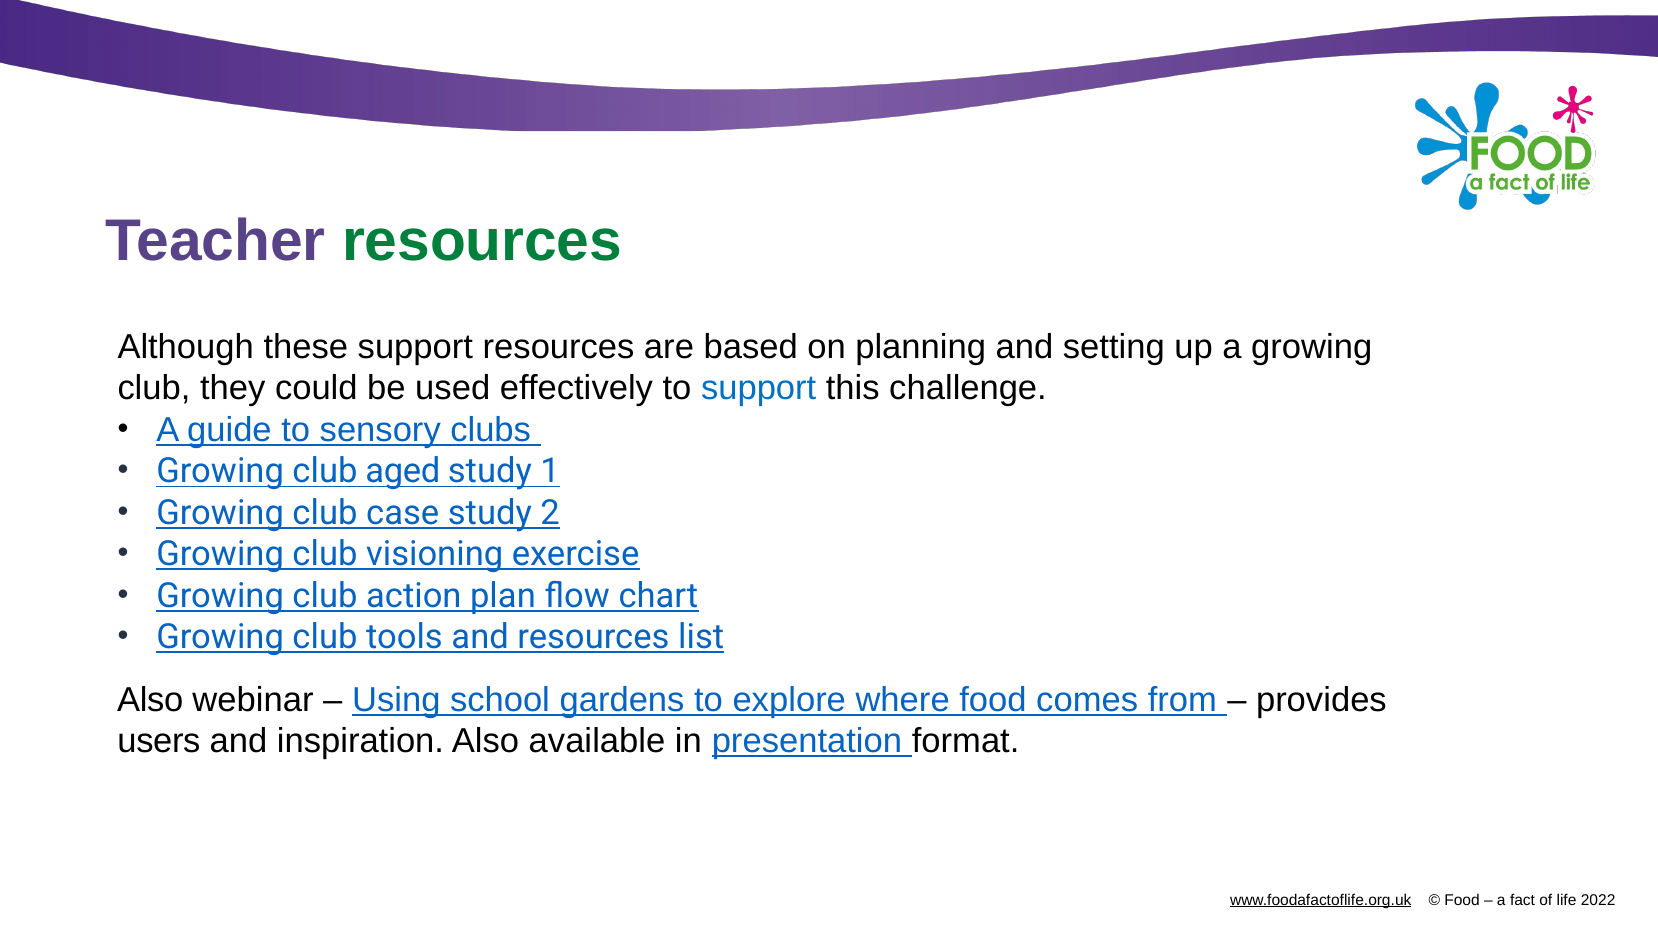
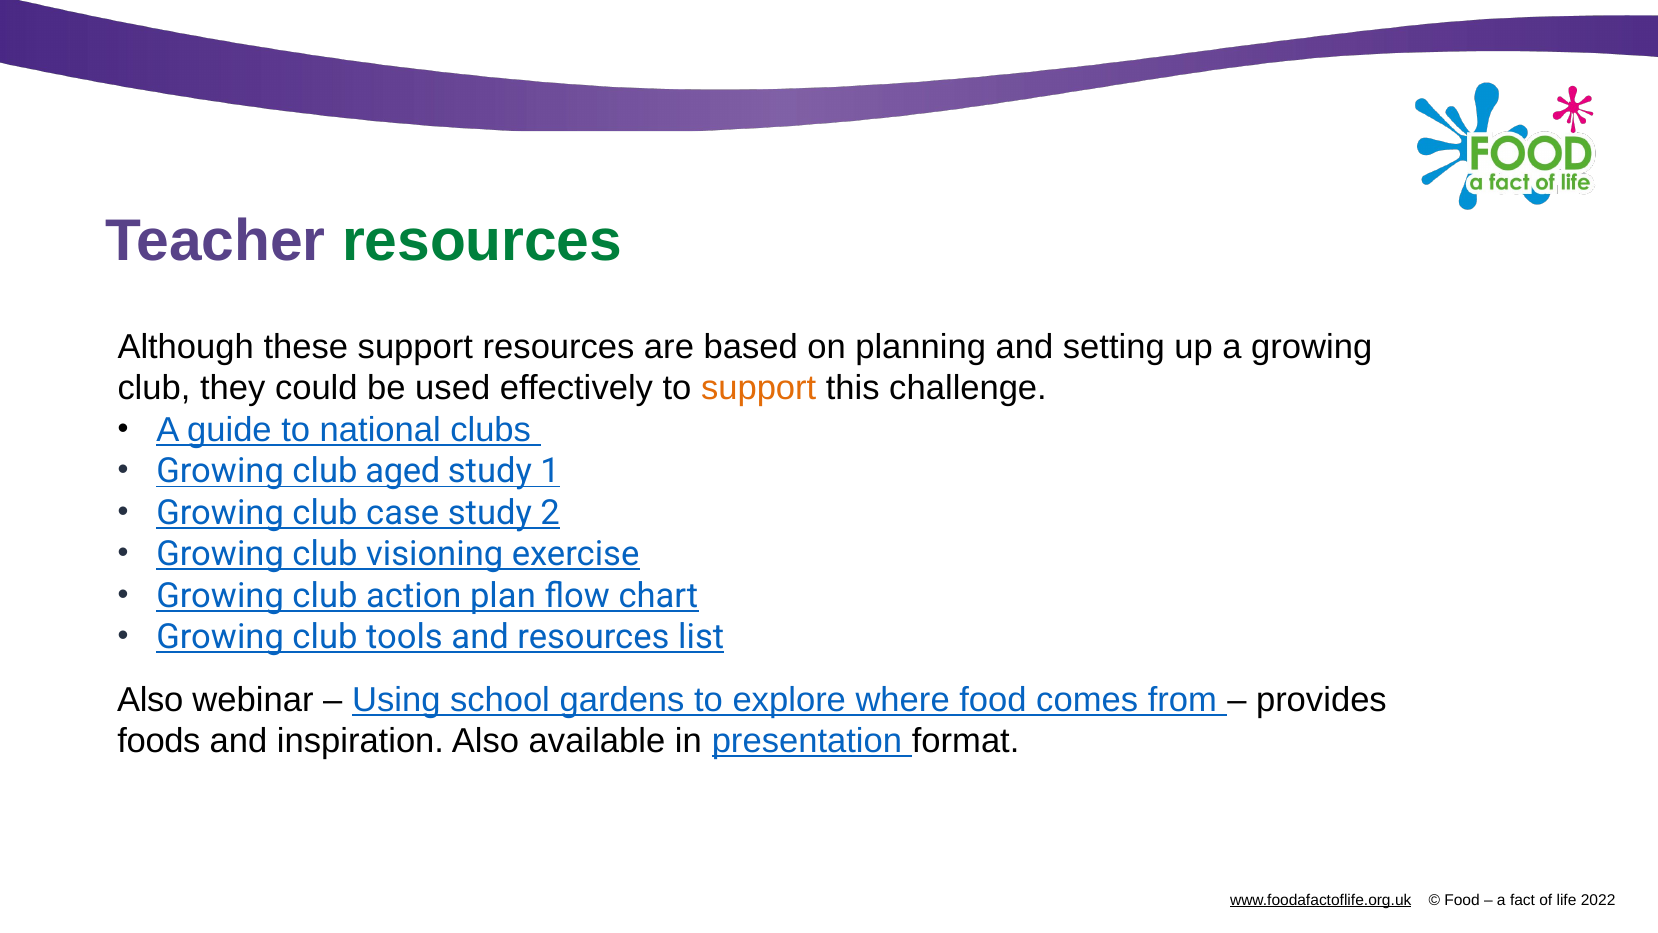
support colour: blue -> orange (759, 388)
sensory: sensory -> national (380, 430)
users: users -> foods (159, 741)
